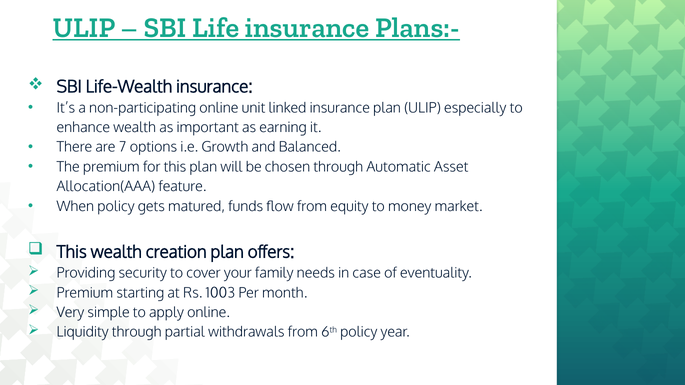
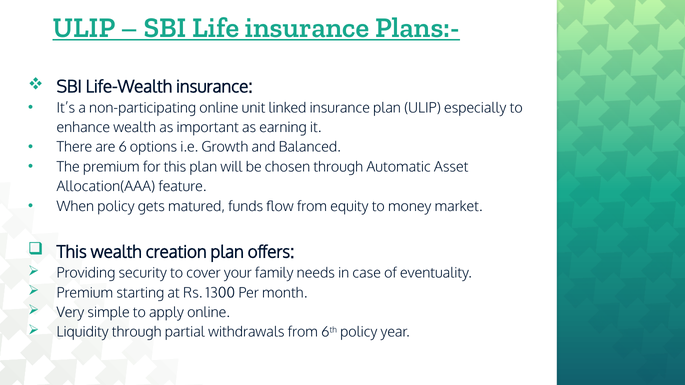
7: 7 -> 6 (123, 147)
1003: 1003 -> 1300 (220, 293)
